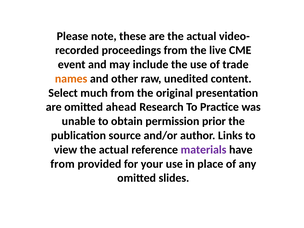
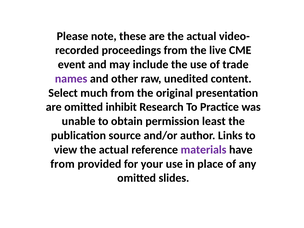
names colour: orange -> purple (71, 79)
ahead: ahead -> inhibit (121, 107)
prior: prior -> least (214, 121)
